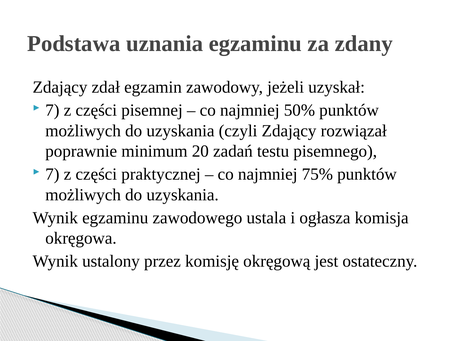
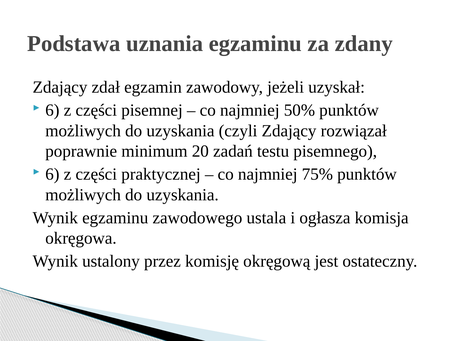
7: 7 -> 6 (52, 110)
7: 7 -> 6 (52, 174)
